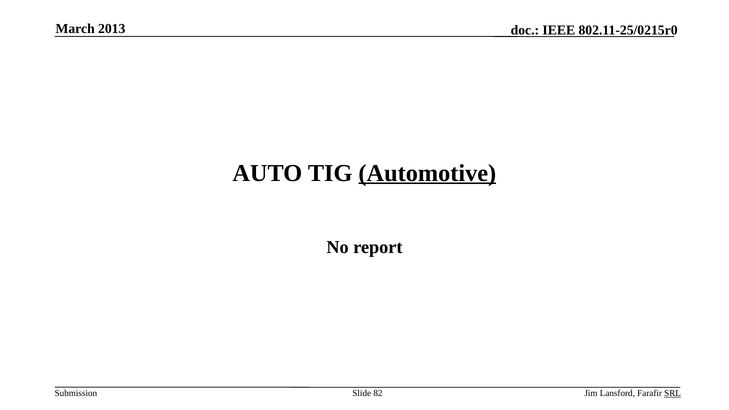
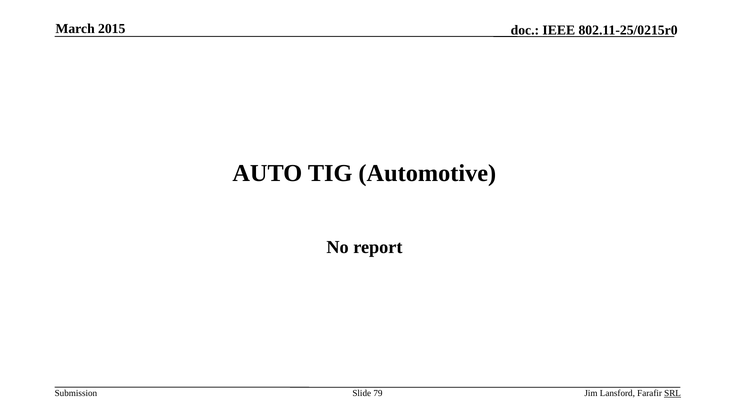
2013: 2013 -> 2015 (112, 29)
Automotive underline: present -> none (427, 173)
82: 82 -> 79 (378, 393)
